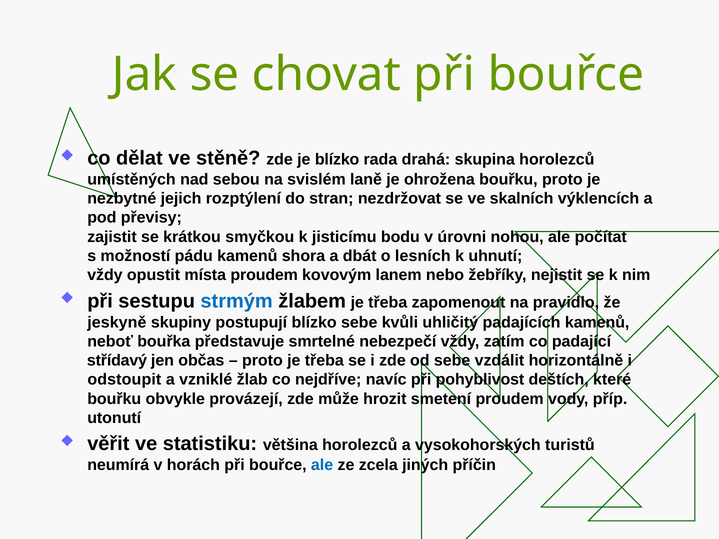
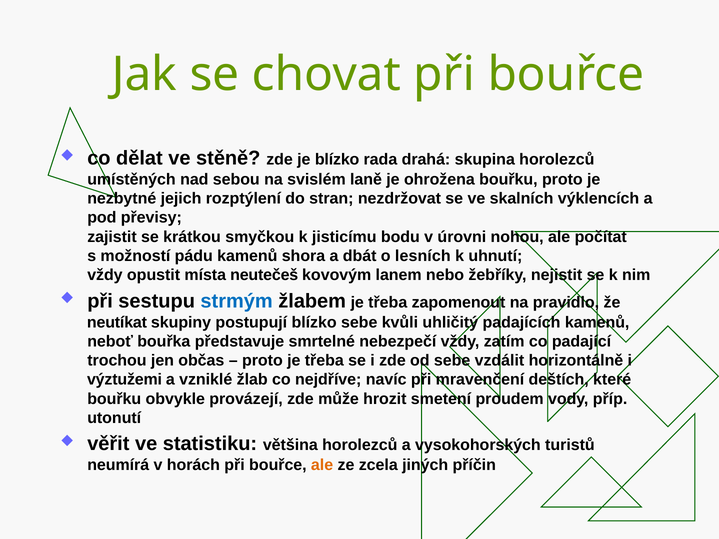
místa proudem: proudem -> neutečeš (264, 275)
jeskyně: jeskyně -> neutíkat (117, 322)
střídavý: střídavý -> trochou (117, 361)
odstoupit: odstoupit -> výztužemi (125, 380)
pohyblivost: pohyblivost -> mravenčení (480, 380)
ale colour: blue -> orange (322, 465)
